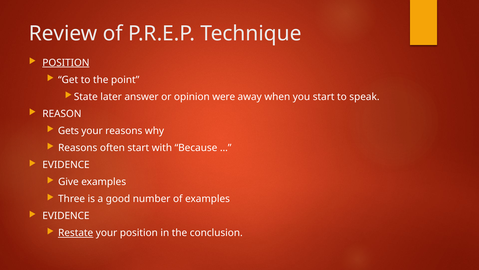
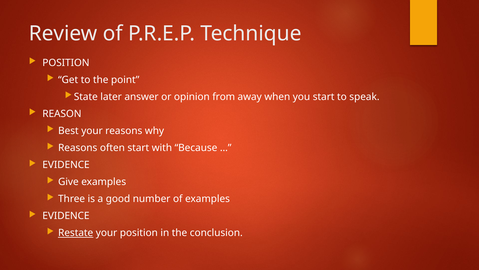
POSITION underline: present -> none (66, 63)
were: were -> from (224, 97)
Gets: Gets -> Best (68, 131)
